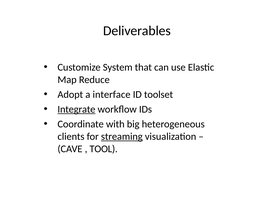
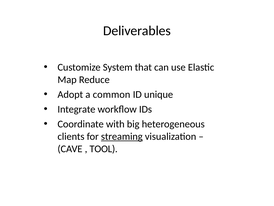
interface: interface -> common (112, 94)
toolset: toolset -> unique (159, 94)
Integrate underline: present -> none (76, 109)
